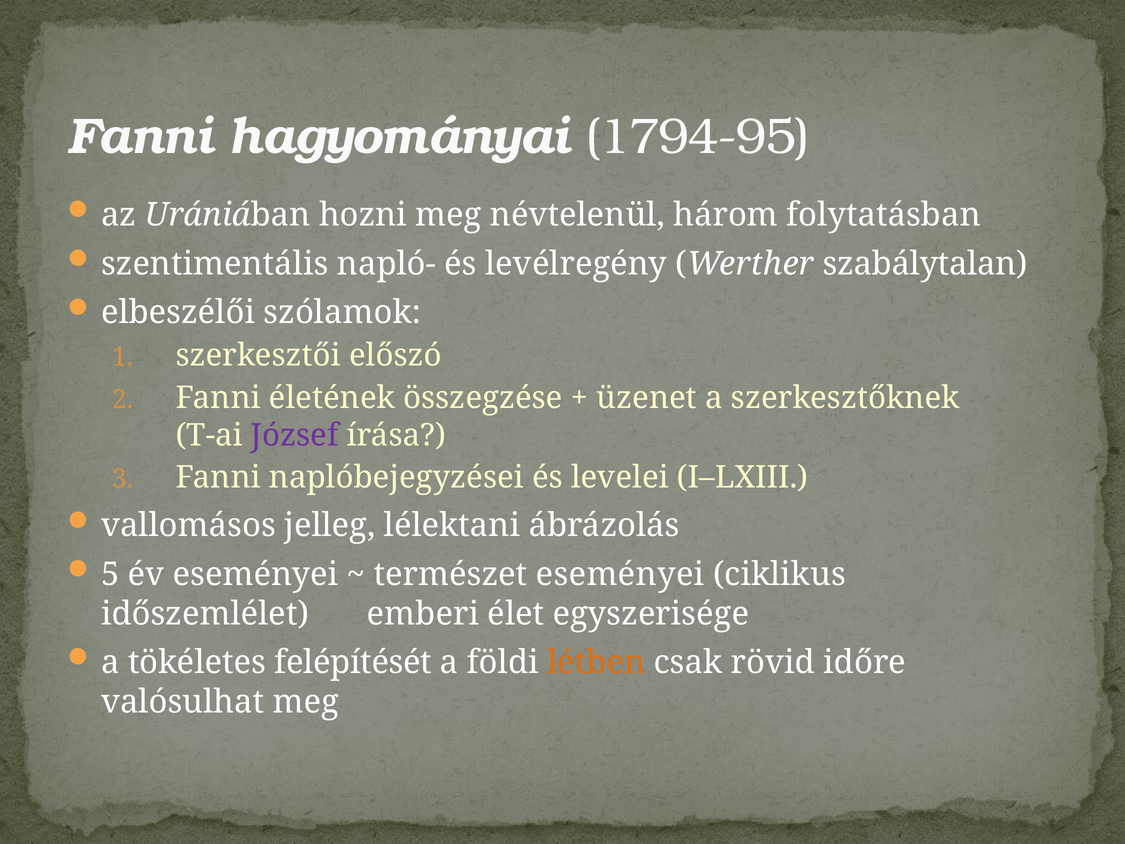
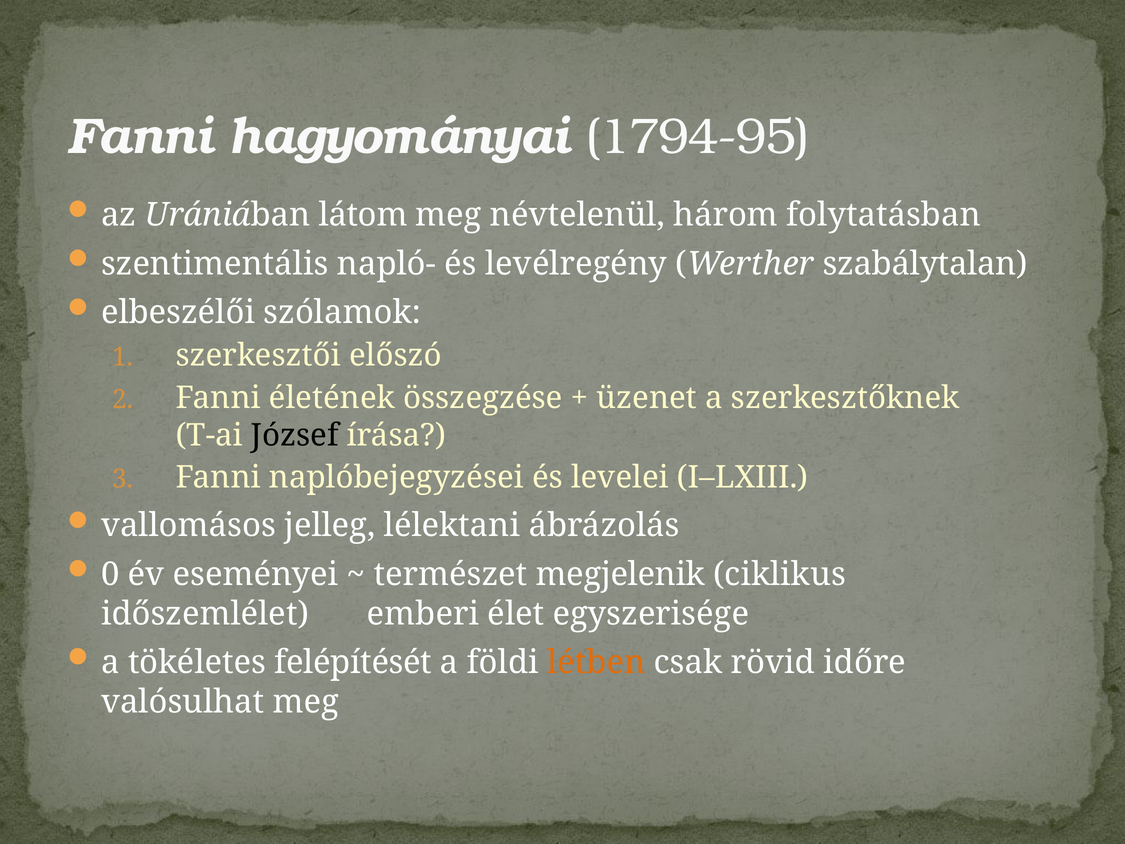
hozni: hozni -> látom (363, 215)
József colour: purple -> black (295, 435)
5: 5 -> 0 (110, 574)
természet eseményei: eseményei -> megjelenik (620, 574)
